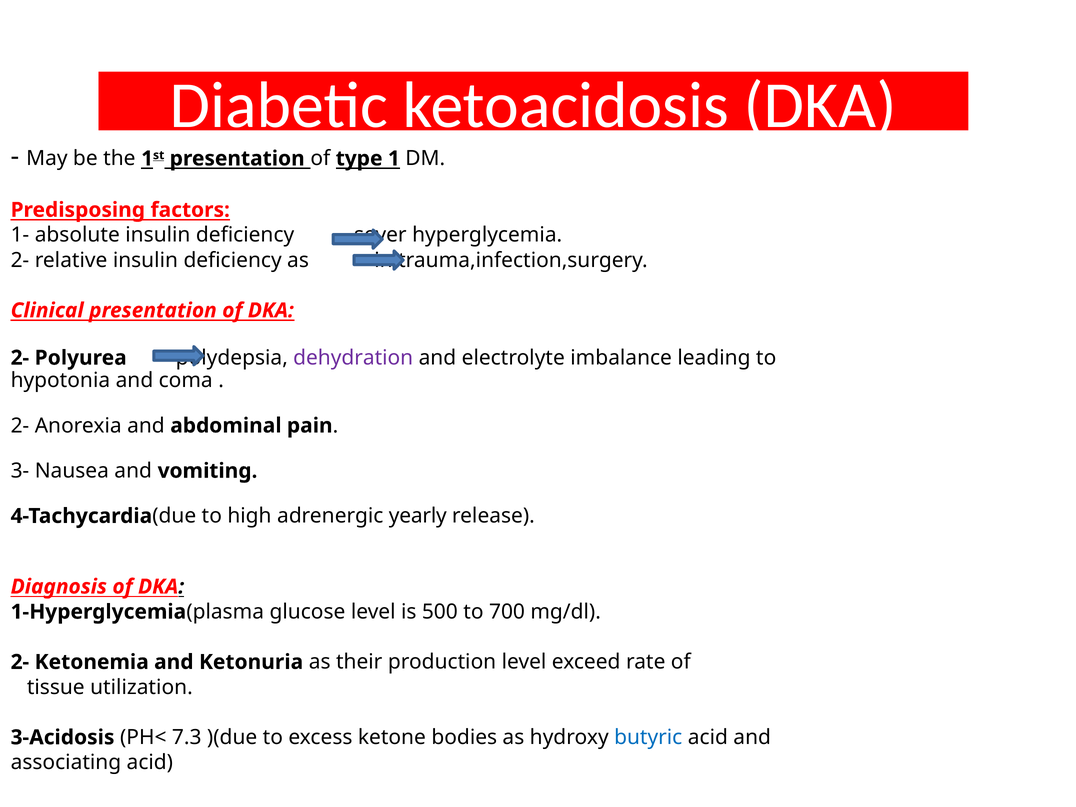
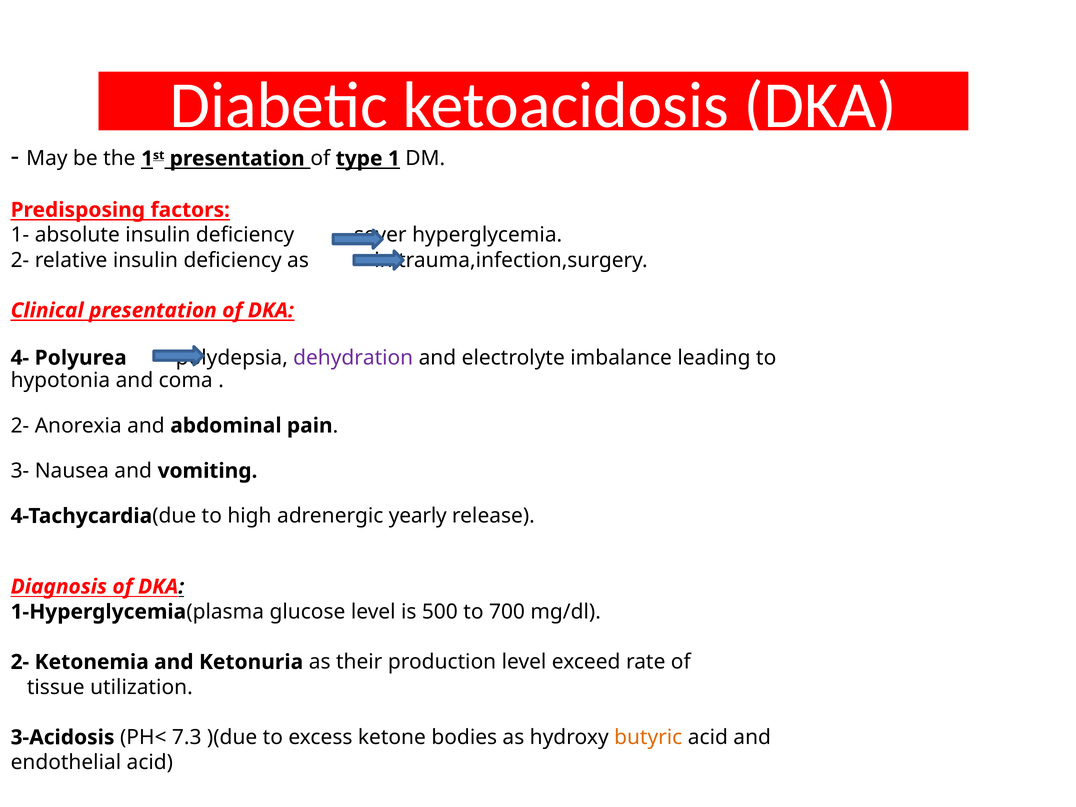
2-: 2- -> 4- (20, 358)
butyric colour: blue -> orange (648, 737)
associating: associating -> endothelial (66, 763)
